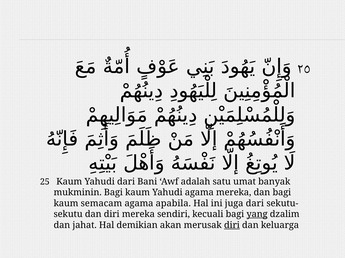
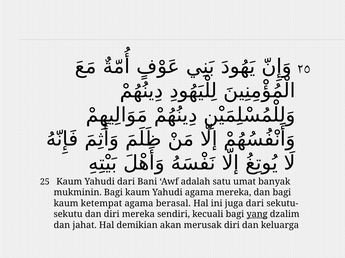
semacam: semacam -> ketempat (101, 204)
apabila: apabila -> berasal (173, 204)
diri underline: present -> none (232, 226)
